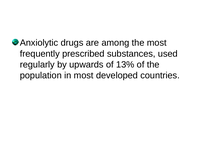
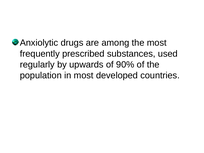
13%: 13% -> 90% (125, 65)
